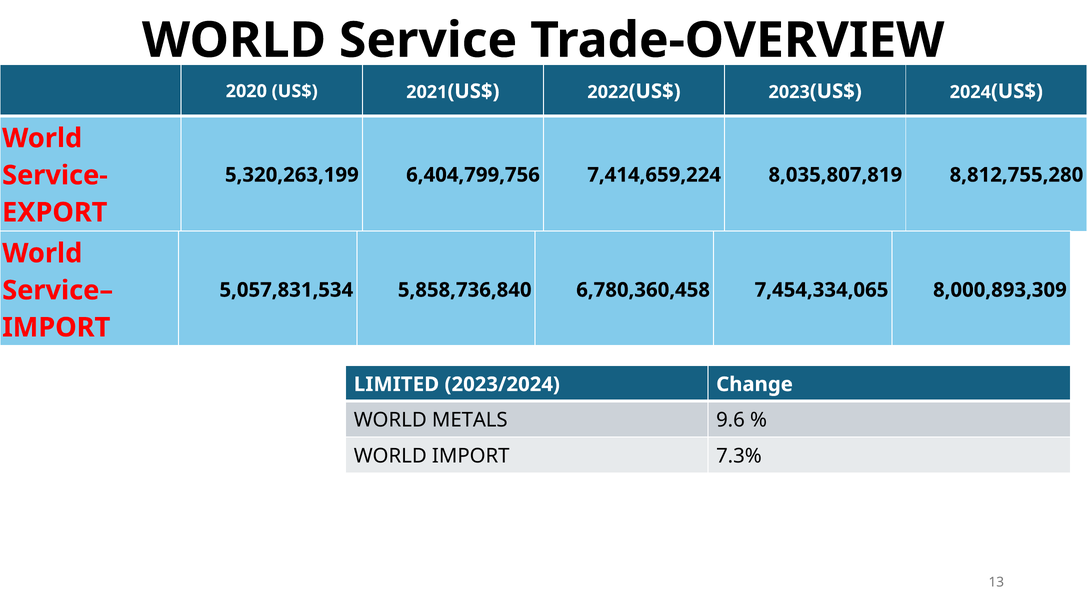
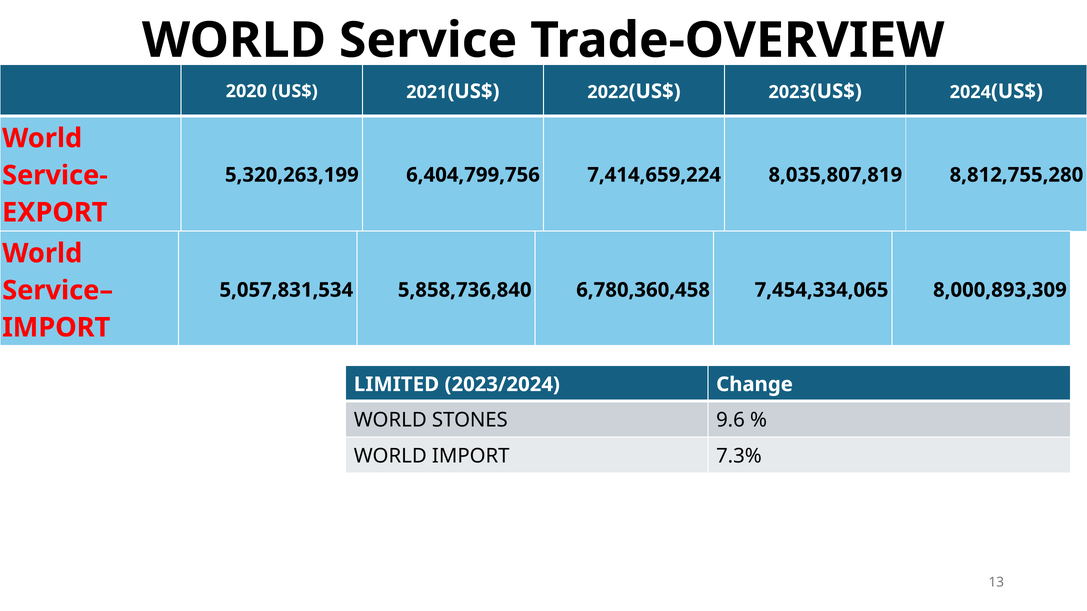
METALS: METALS -> STONES (470, 421)
